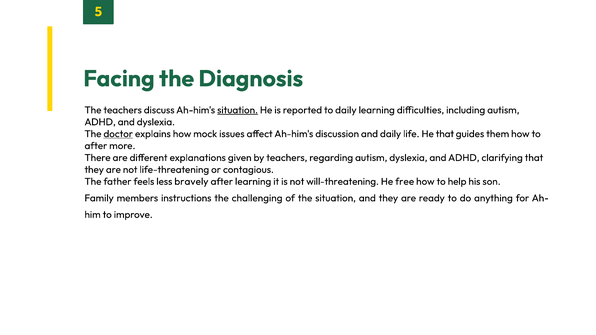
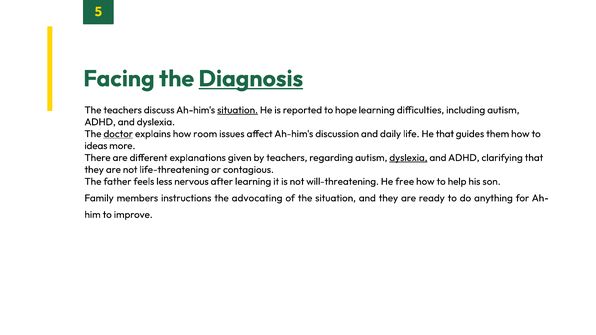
Diagnosis underline: none -> present (251, 79)
to daily: daily -> hope (346, 110)
mock: mock -> room (205, 134)
after: after -> ideas (96, 146)
dyslexia underline: none -> present (408, 158)
bravely: bravely -> nervous (191, 182)
challenging: challenging -> advocating (257, 198)
